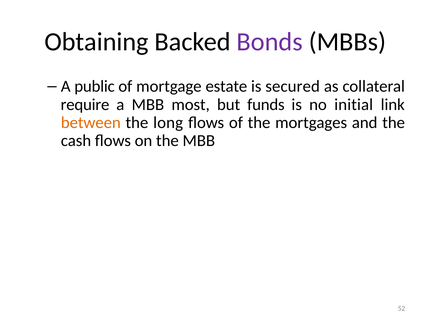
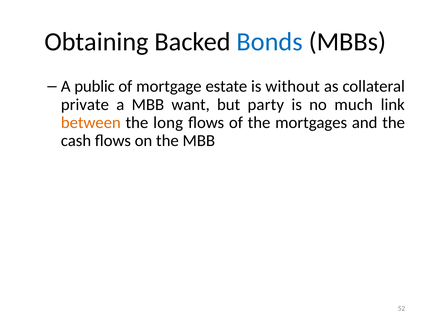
Bonds colour: purple -> blue (270, 42)
secured: secured -> without (293, 87)
require: require -> private (85, 105)
most: most -> want (191, 105)
funds: funds -> party (266, 105)
initial: initial -> much (354, 105)
